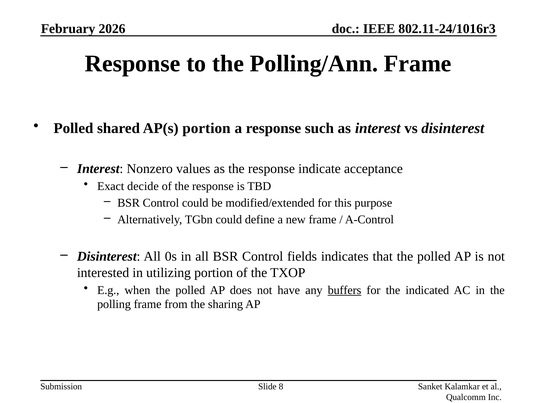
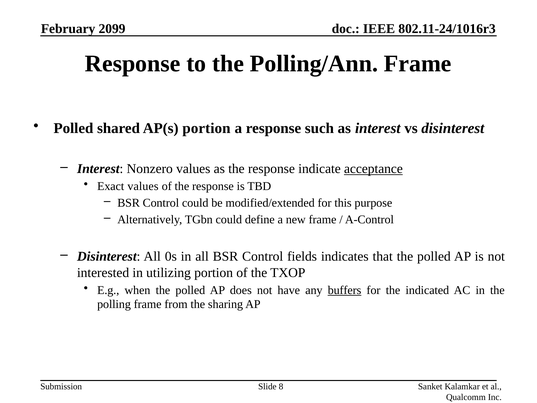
2026: 2026 -> 2099 (112, 29)
acceptance underline: none -> present (373, 169)
Exact decide: decide -> values (143, 186)
